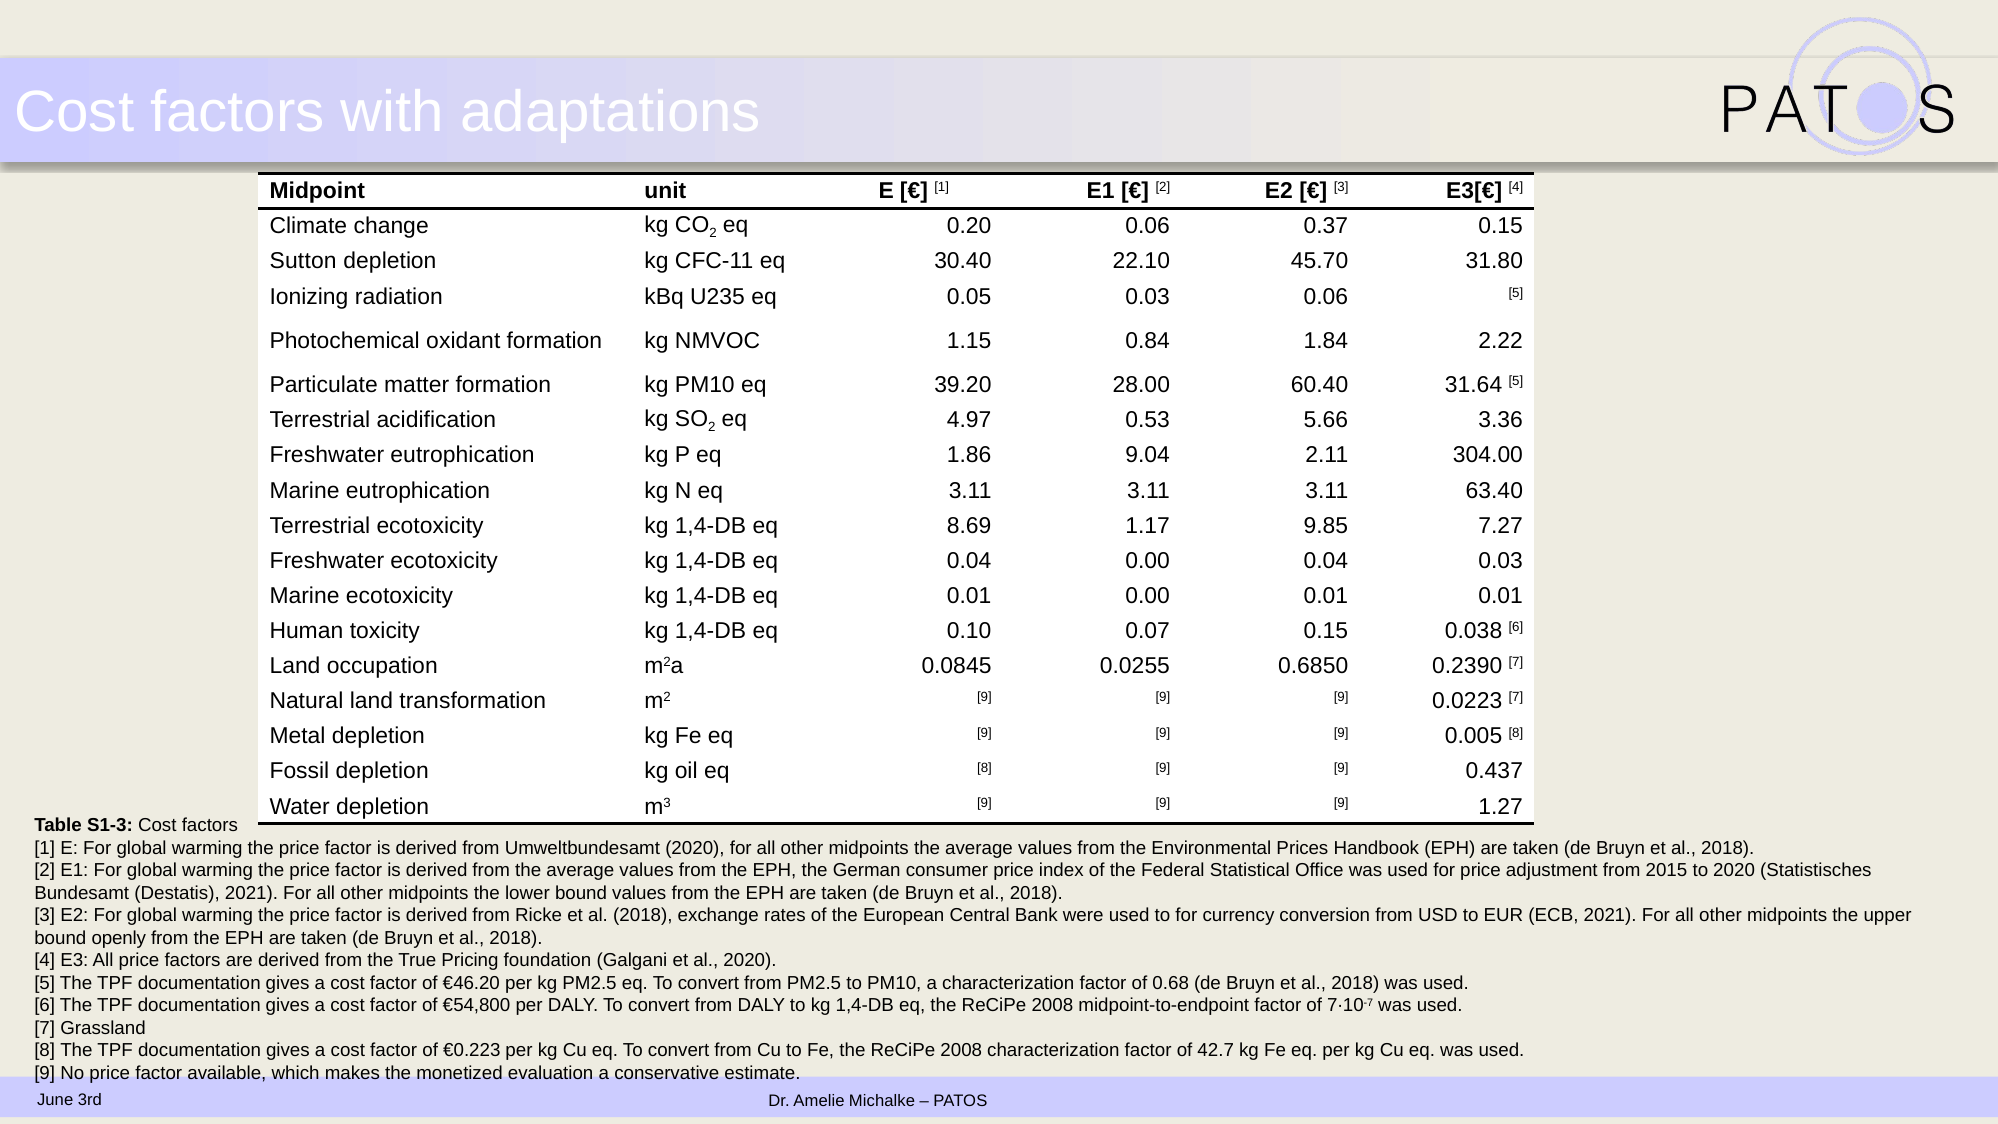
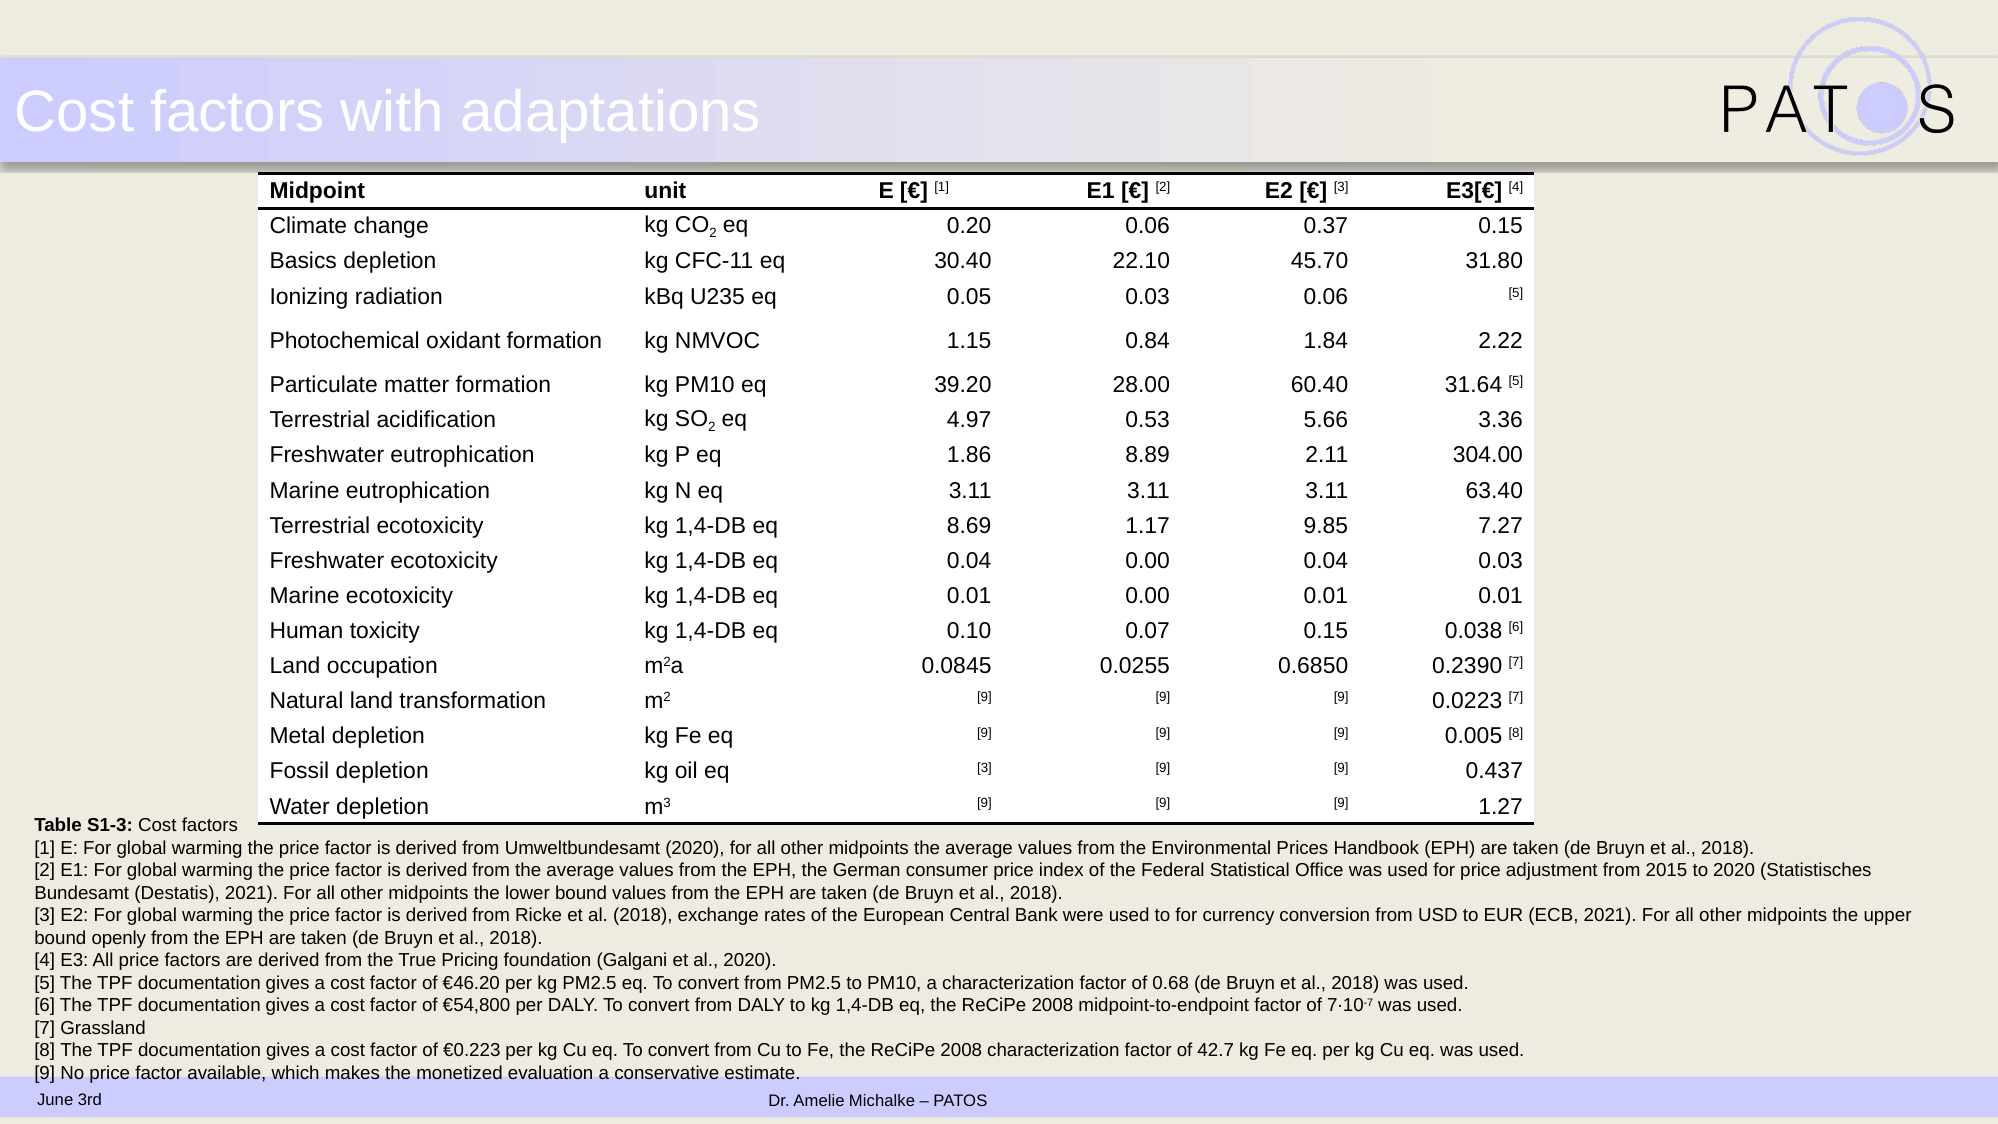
Sutton: Sutton -> Basics (303, 261)
9.04: 9.04 -> 8.89 (1148, 455)
eq 8: 8 -> 3 (985, 768)
